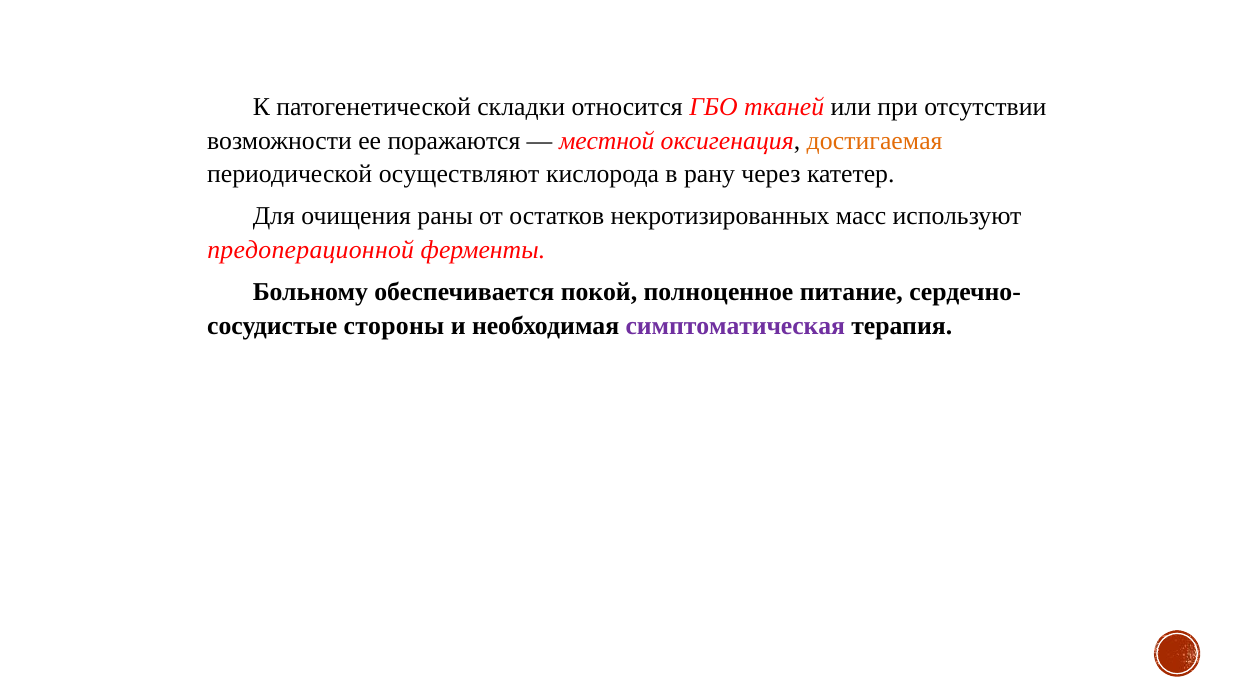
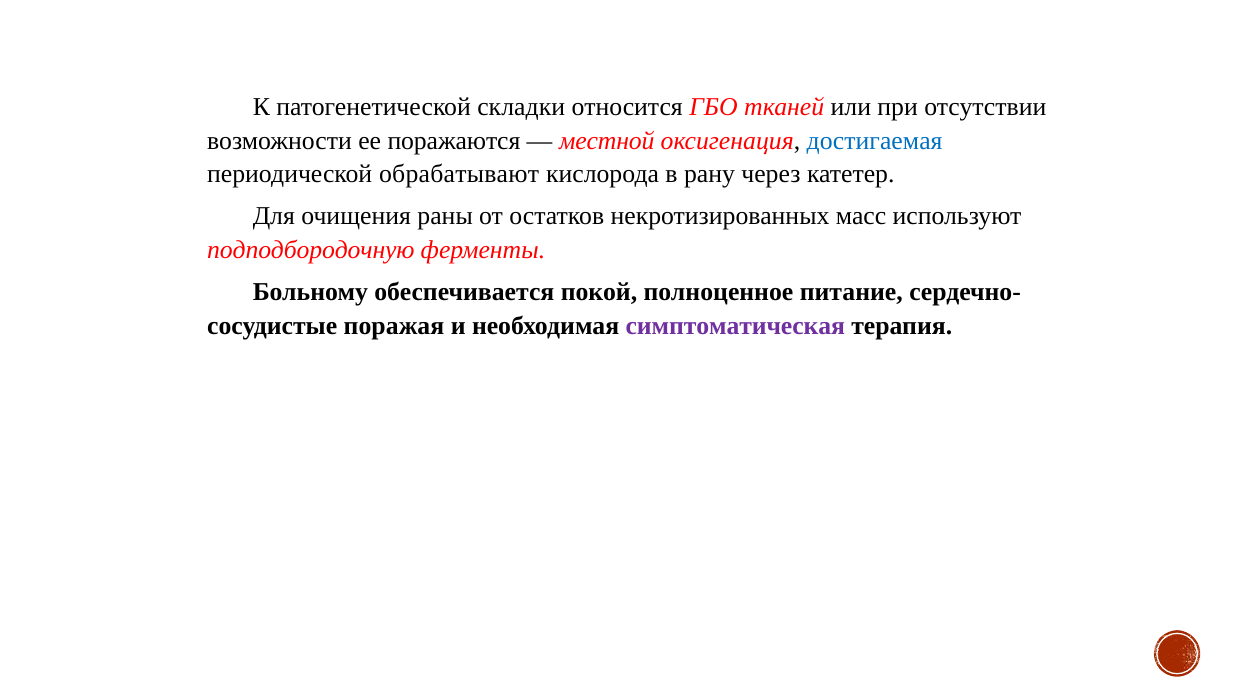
достигаемая colour: orange -> blue (875, 141)
осуществляют: осуществляют -> обрабатывают (459, 174)
предоперационной: предоперационной -> подподбородочную (311, 250)
стороны: стороны -> поражая (394, 326)
